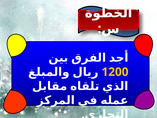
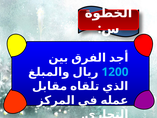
1200 colour: yellow -> light blue (115, 72)
